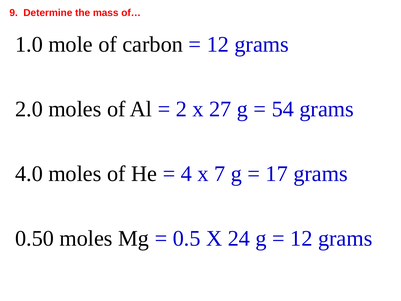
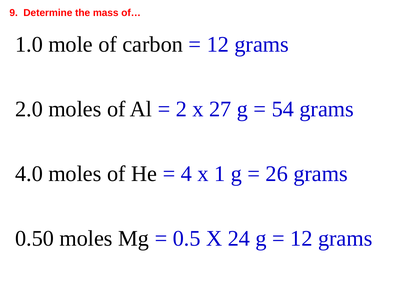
7: 7 -> 1 (220, 174)
17: 17 -> 26 (277, 174)
